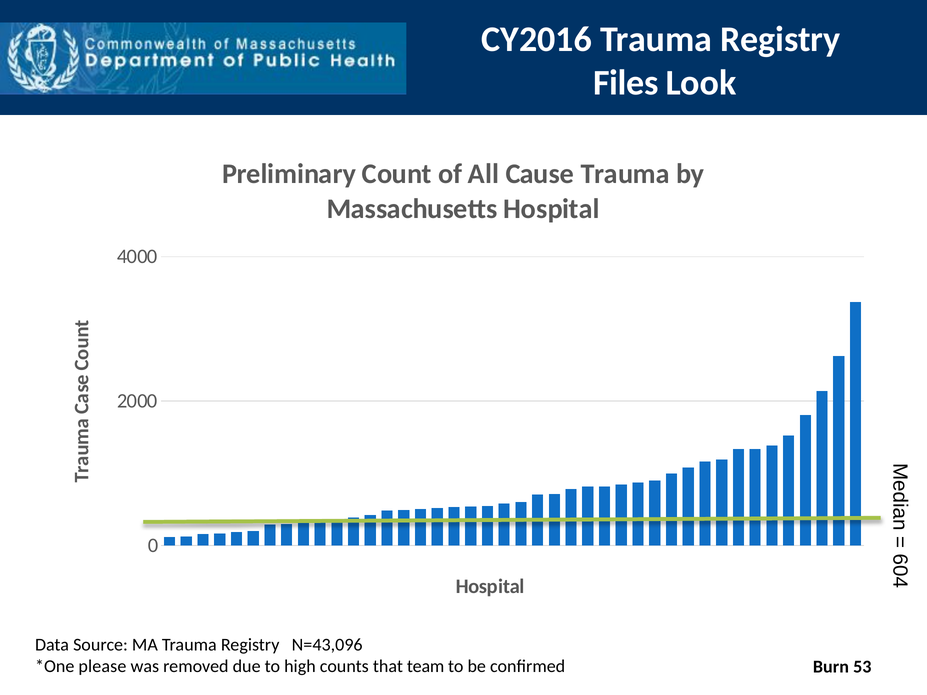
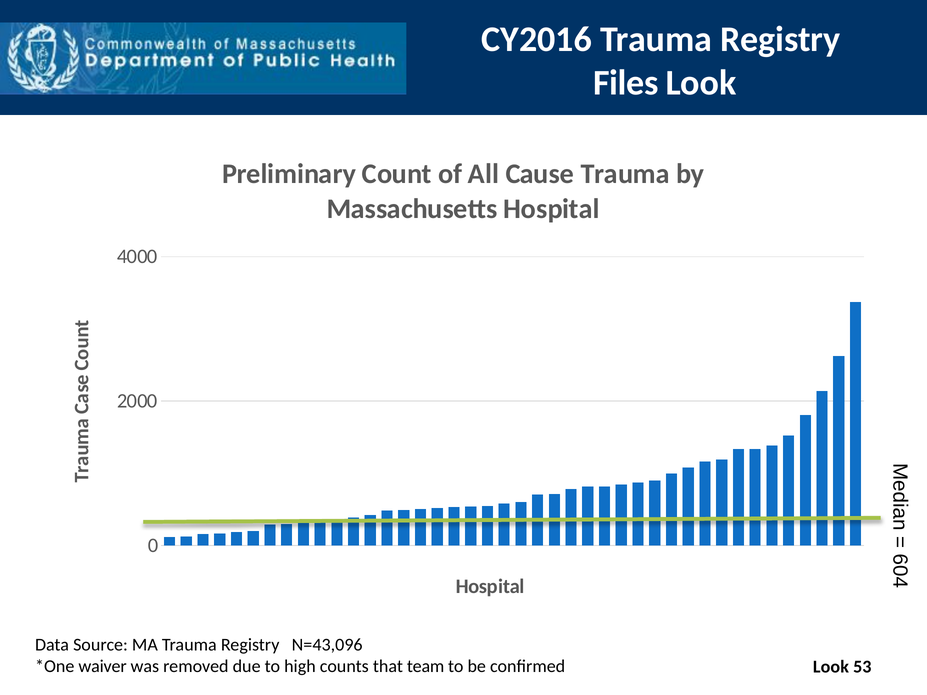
please: please -> waiver (103, 667)
Burn: Burn -> Look (831, 667)
